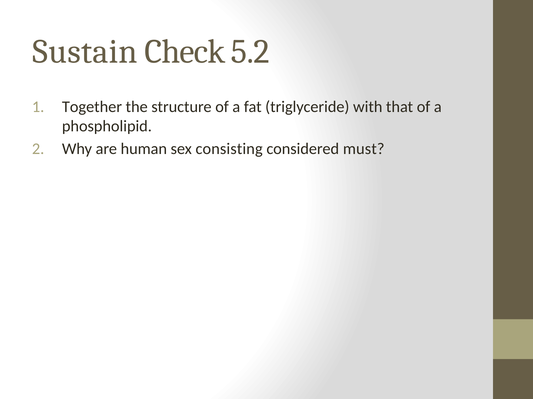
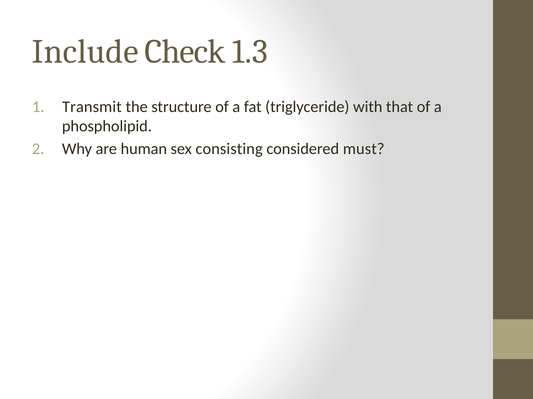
Sustain: Sustain -> Include (85, 52)
5.2: 5.2 -> 1.3 (250, 52)
Together: Together -> Transmit (92, 107)
